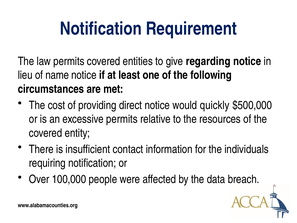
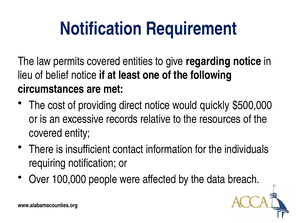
name: name -> belief (57, 75)
excessive permits: permits -> records (122, 119)
